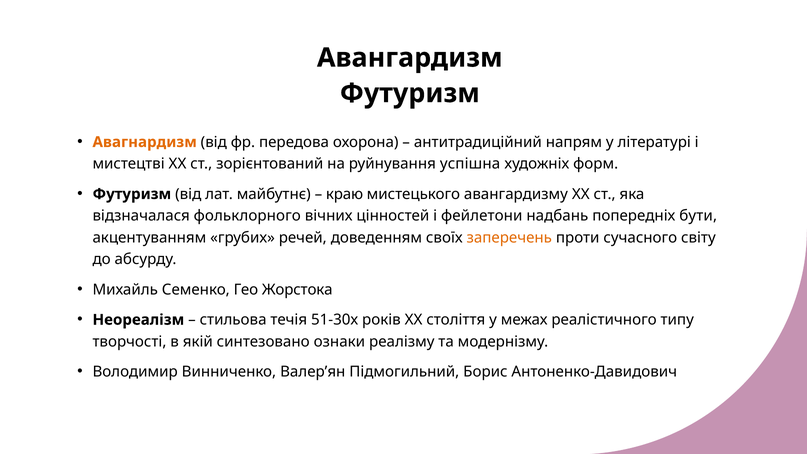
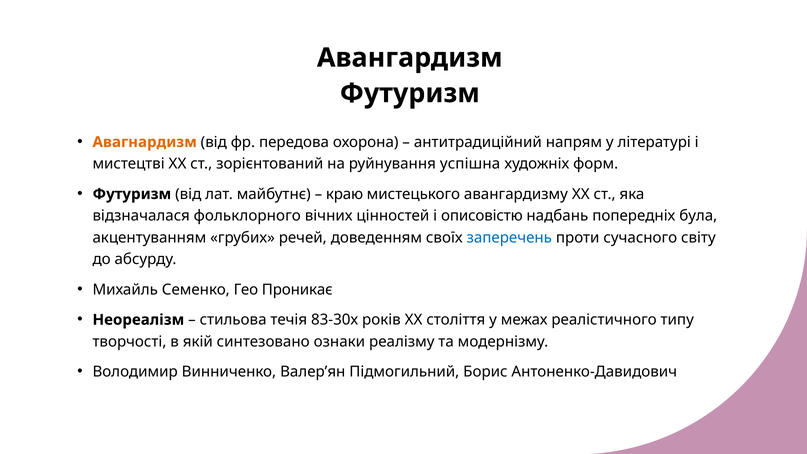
фейлетони: фейлетони -> описовістю (482, 216)
бути: бути -> була (698, 216)
заперечень colour: orange -> blue (509, 238)
Жорстока: Жорстока -> Проникає (297, 290)
51-30х: 51-30х -> 83-30х (335, 320)
